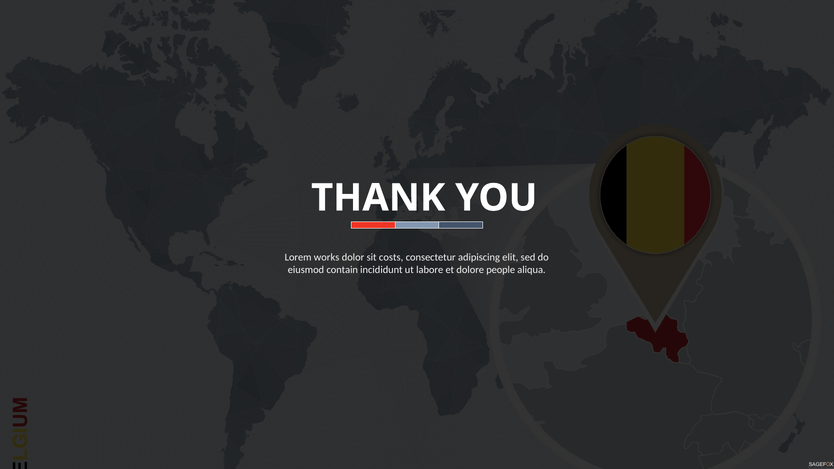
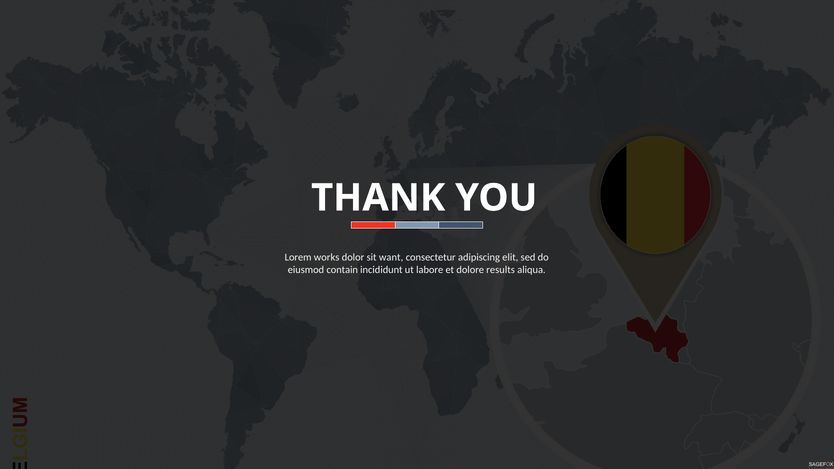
costs: costs -> want (391, 257)
people: people -> results (501, 270)
